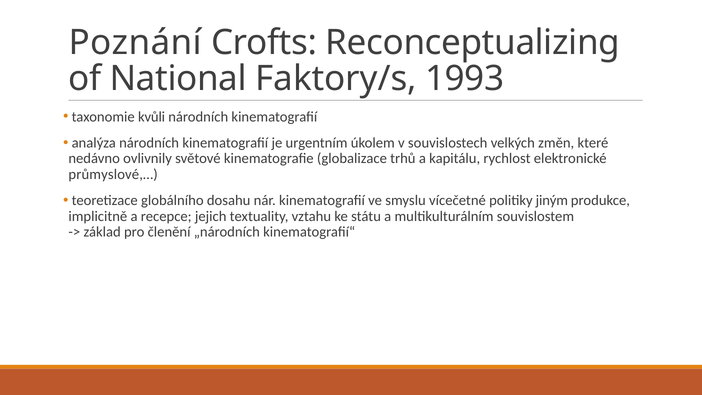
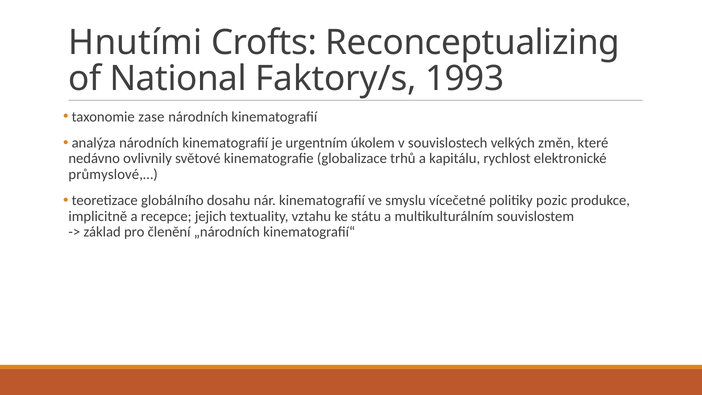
Poznání: Poznání -> Hnutími (135, 43)
kvůli: kvůli -> zase (151, 117)
jiným: jiným -> pozic (552, 200)
